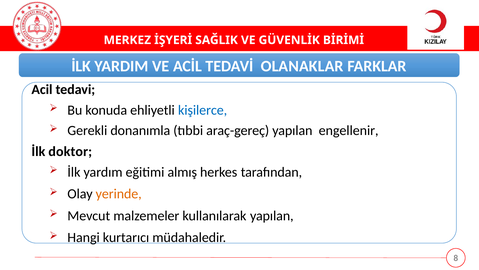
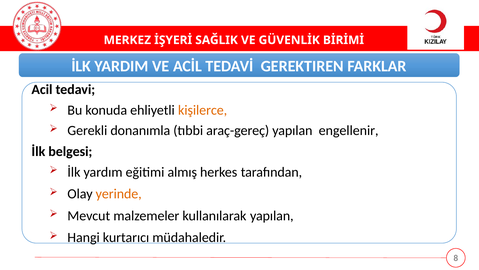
OLANAKLAR: OLANAKLAR -> GEREKTIREN (302, 66)
kişilerce colour: blue -> orange (203, 110)
doktor: doktor -> belgesi (70, 151)
